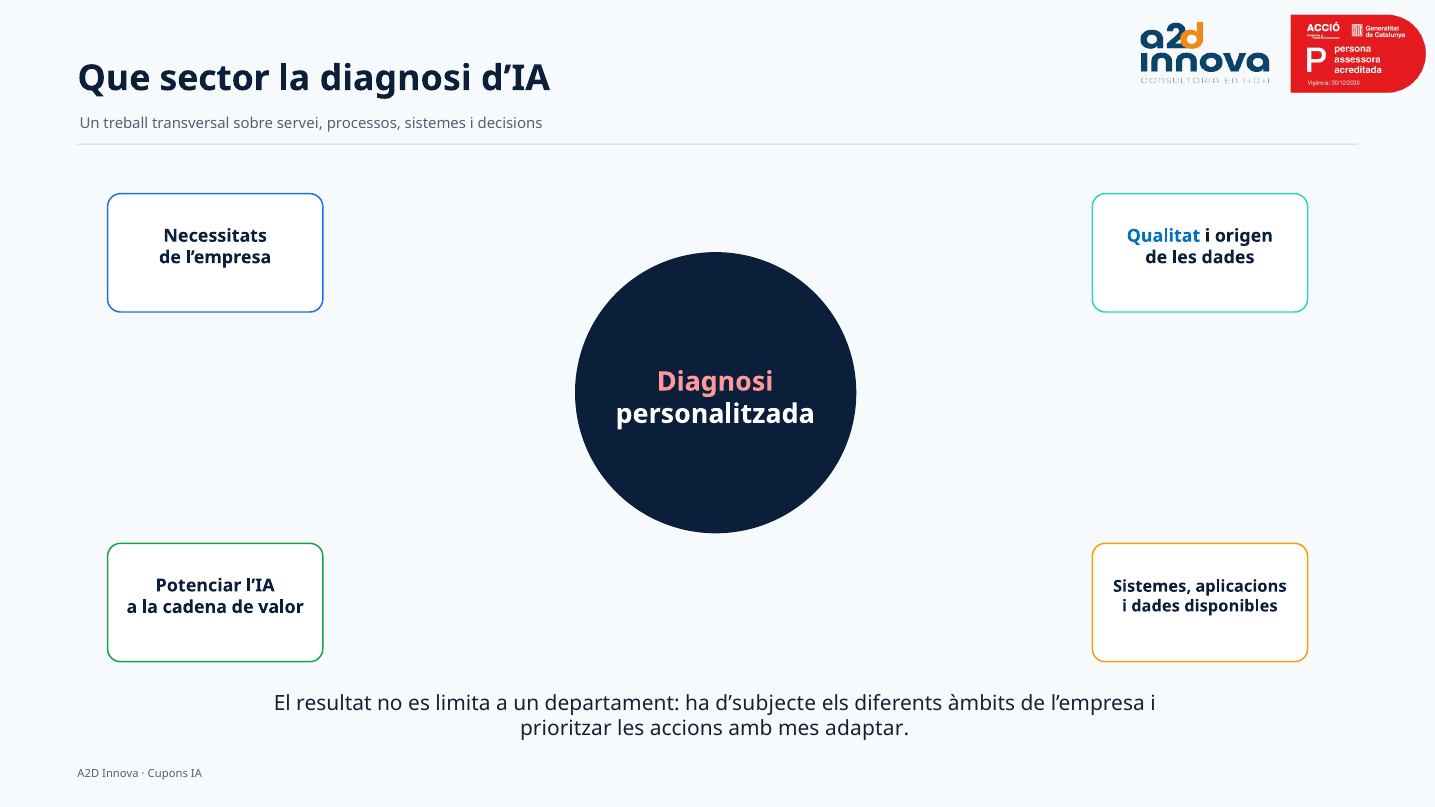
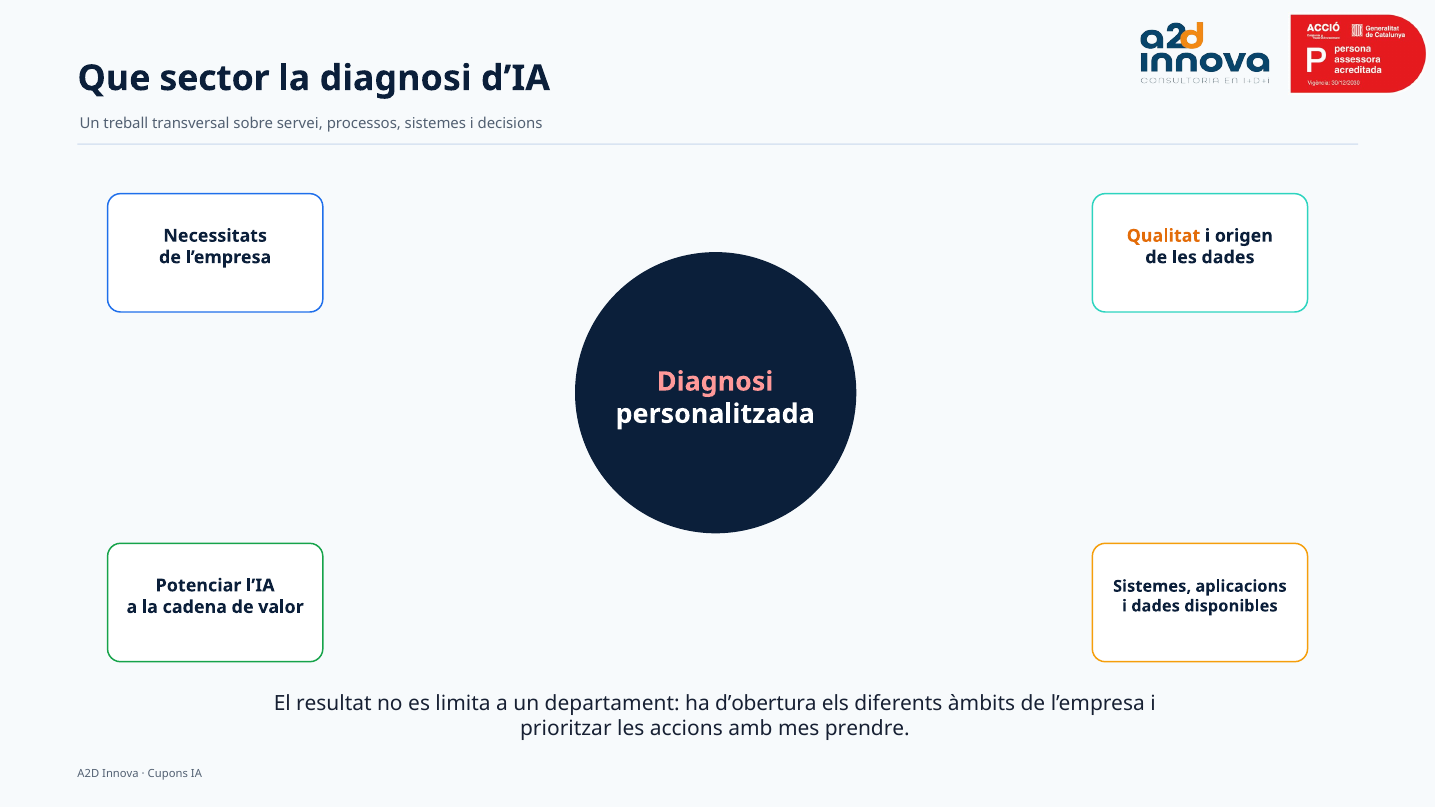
Qualitat colour: blue -> orange (1163, 236)
d’subjecte: d’subjecte -> d’obertura (766, 703)
adaptar: adaptar -> prendre (867, 729)
